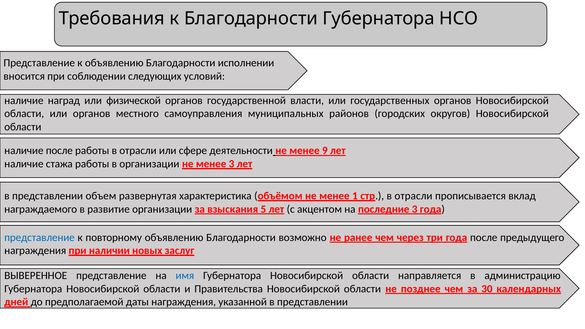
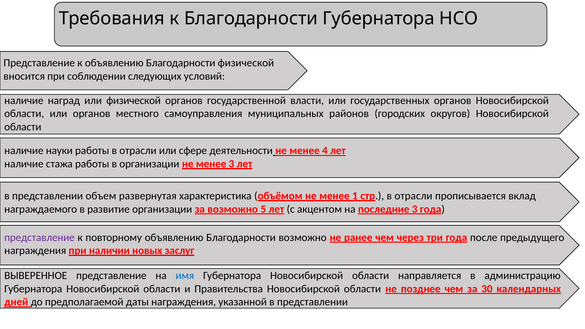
Благодарности исполнении: исполнении -> физической (246, 63)
наличие после: после -> науки (59, 151)
9: 9 -> 4 (325, 151)
за взыскания: взыскания -> возможно (233, 209)
представление colour: blue -> purple (40, 237)
